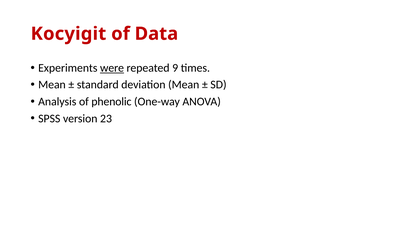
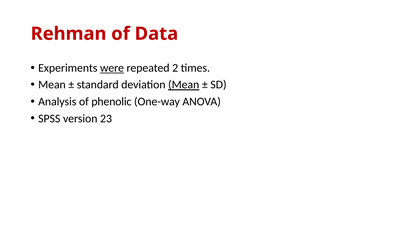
Kocyigit: Kocyigit -> Rehman (69, 34)
9: 9 -> 2 (175, 68)
Mean underline: none -> present (184, 85)
